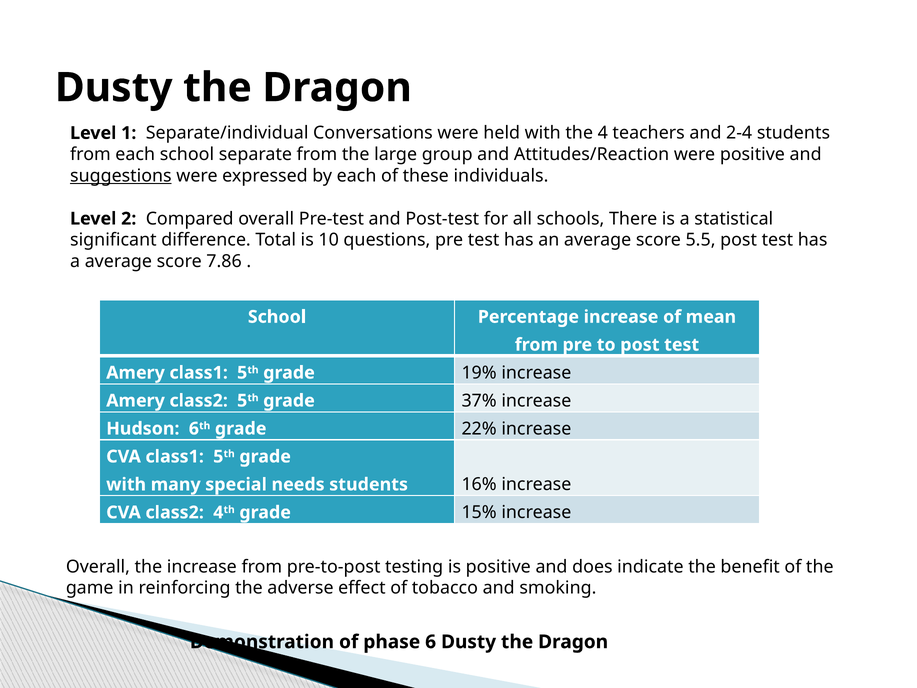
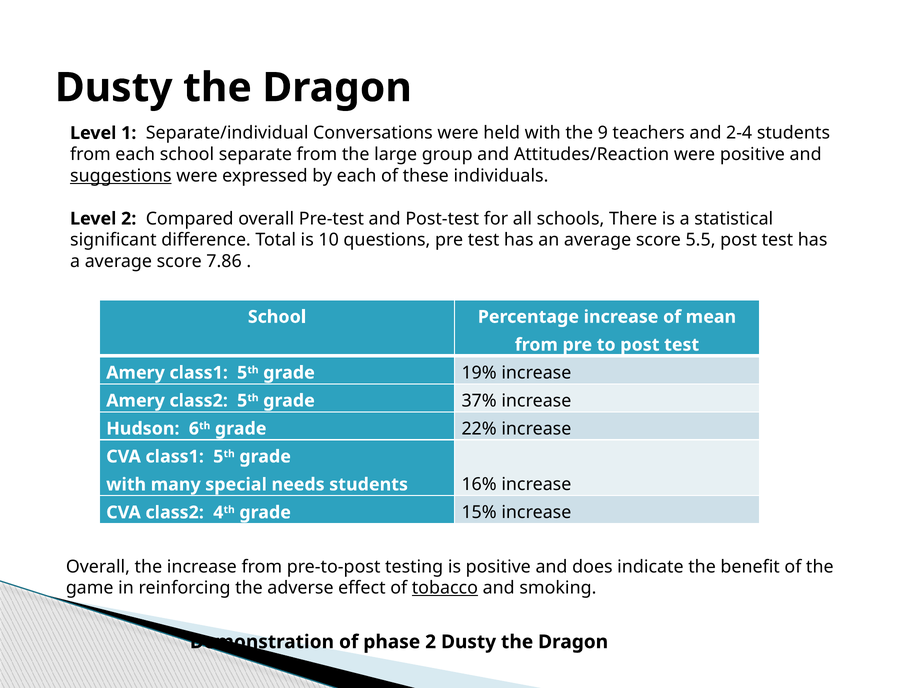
4: 4 -> 9 (603, 133)
tobacco underline: none -> present (445, 588)
phase 6: 6 -> 2 (431, 642)
